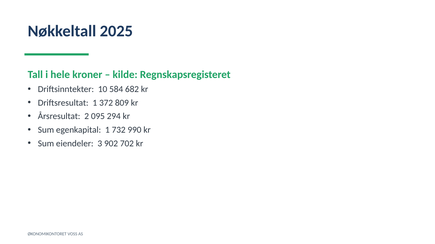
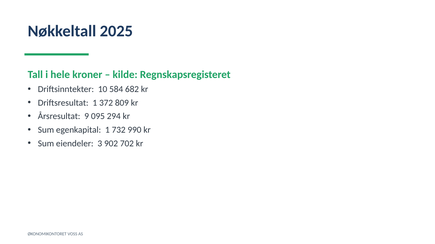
2: 2 -> 9 (87, 117)
